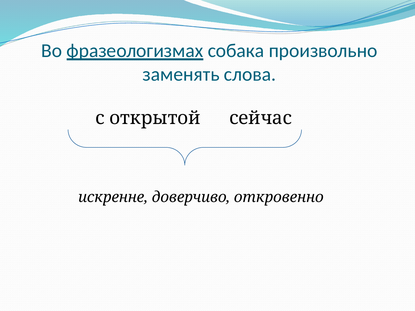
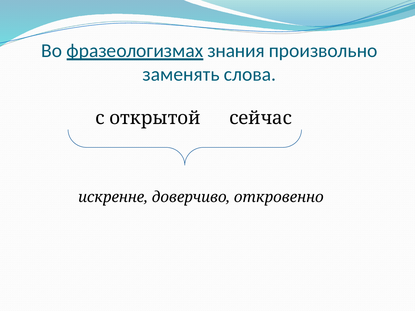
собака: собака -> знания (236, 51)
